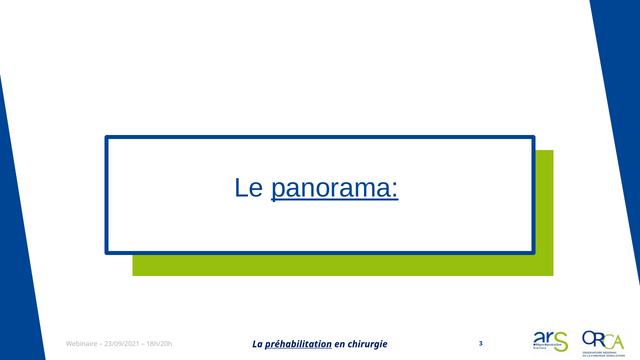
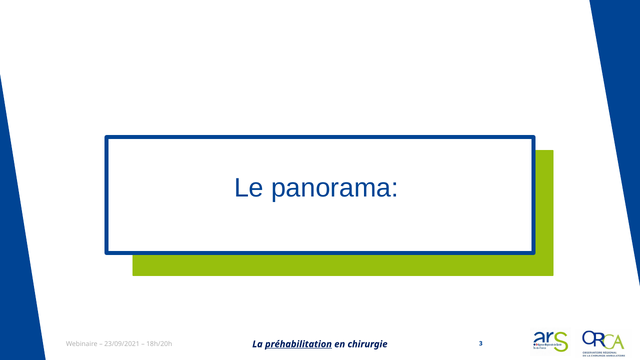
panorama underline: present -> none (335, 188)
